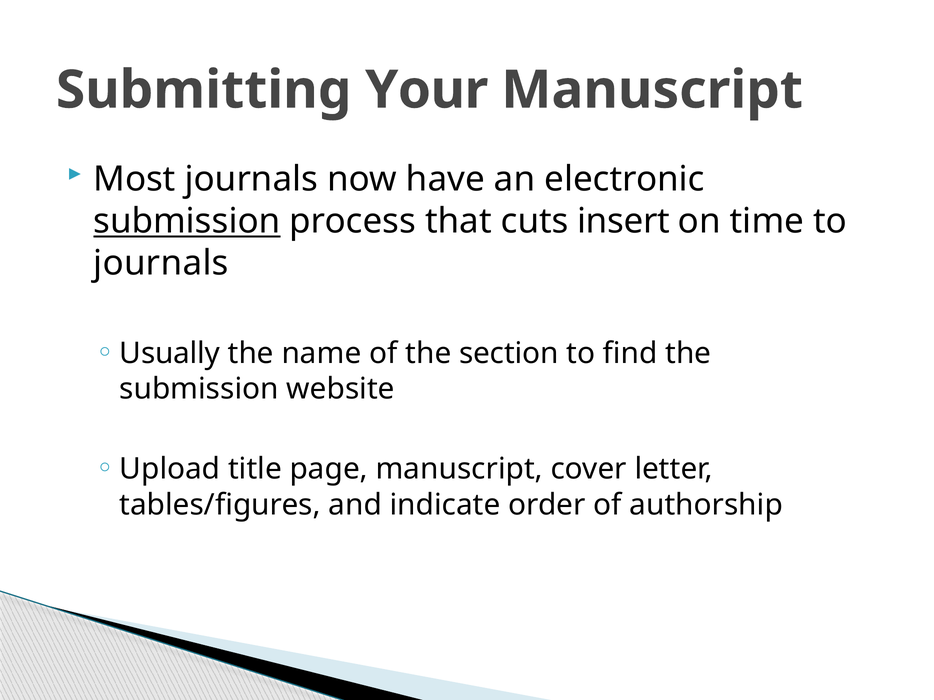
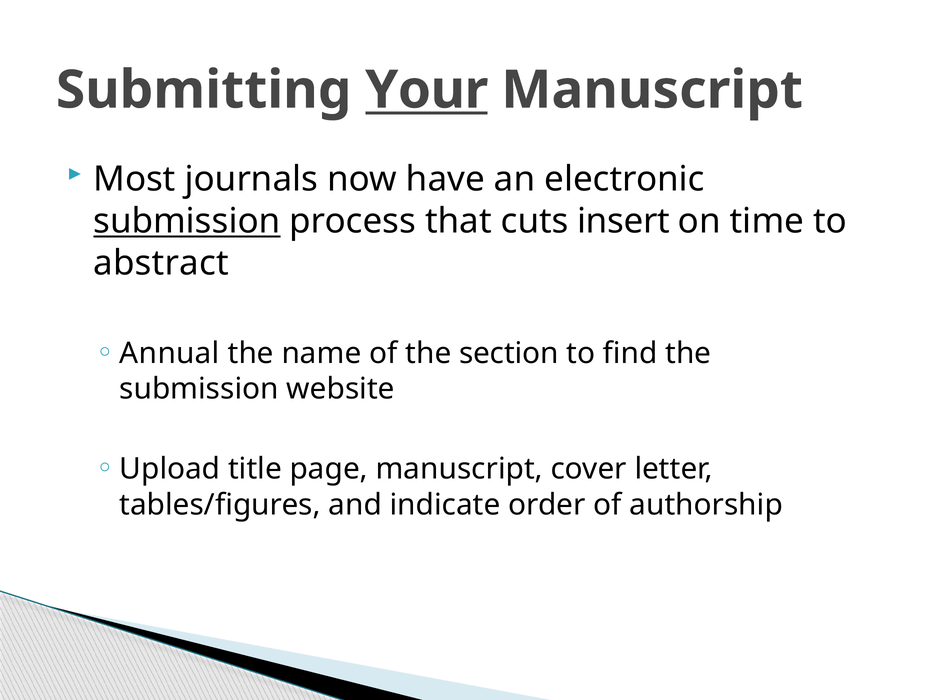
Your underline: none -> present (427, 90)
journals: journals -> abstract (161, 264)
Usually: Usually -> Annual (170, 354)
